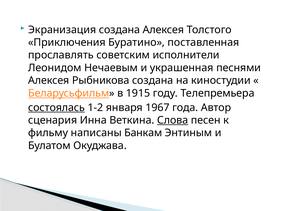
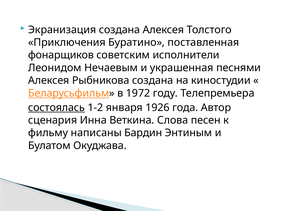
прославлять: прославлять -> фонарщиков (61, 55)
1915: 1915 -> 1972 (138, 93)
1967: 1967 -> 1926 (158, 108)
Слова underline: present -> none (173, 120)
Банкам: Банкам -> Бардин (143, 133)
